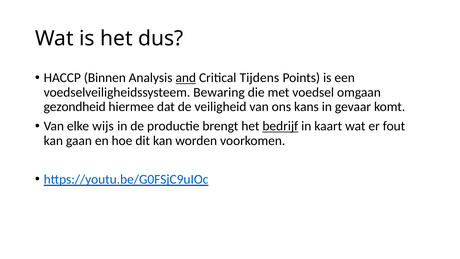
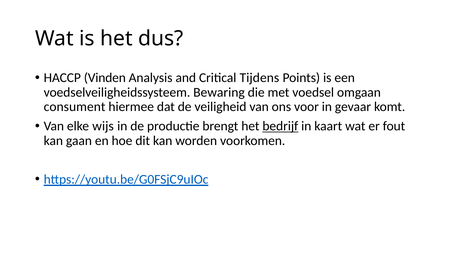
Binnen: Binnen -> Vinden (105, 78)
and underline: present -> none (186, 78)
gezondheid: gezondheid -> consument (75, 107)
kans: kans -> voor (306, 107)
